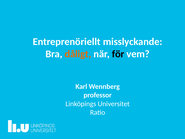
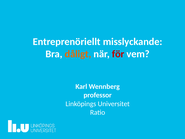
för colour: black -> red (118, 54)
